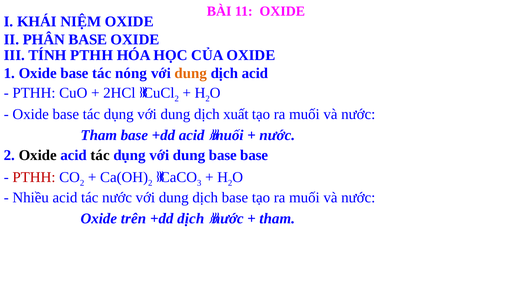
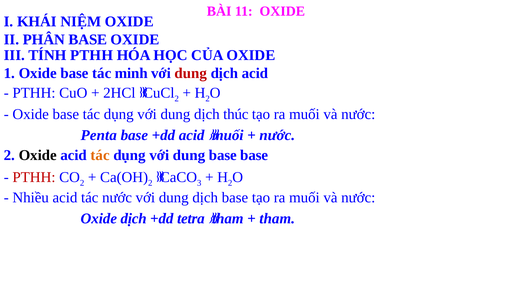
nóng: nóng -> minh (131, 73)
dung colour: orange -> red (191, 73)
xuất: xuất -> thúc (236, 114)
Tham: Tham -> Penta (99, 135)
tác colour: black -> orange (100, 155)
Oxide trên: trên -> dịch (134, 218)
+dd dịch: dịch -> tetra (191, 218)
nước: nước -> tham (228, 218)
